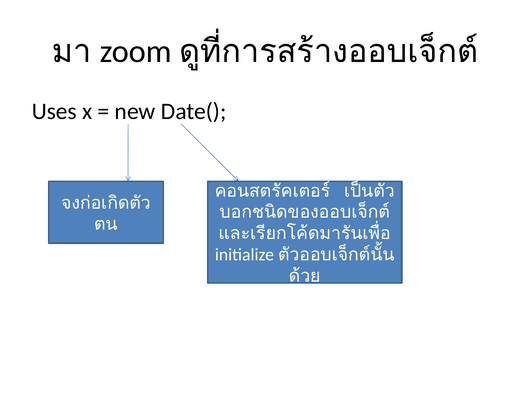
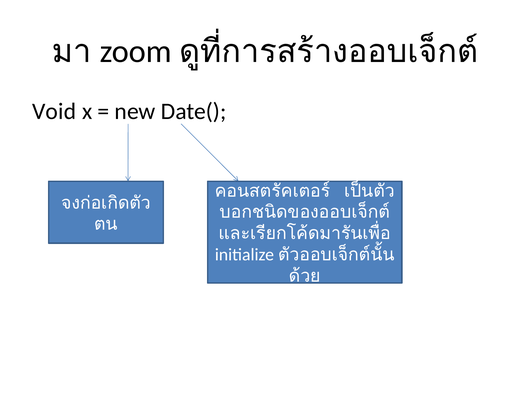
Uses: Uses -> Void (54, 111)
